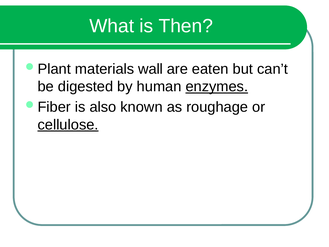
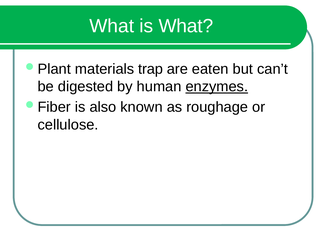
is Then: Then -> What (186, 26)
wall: wall -> trap (151, 69)
cellulose underline: present -> none (68, 125)
